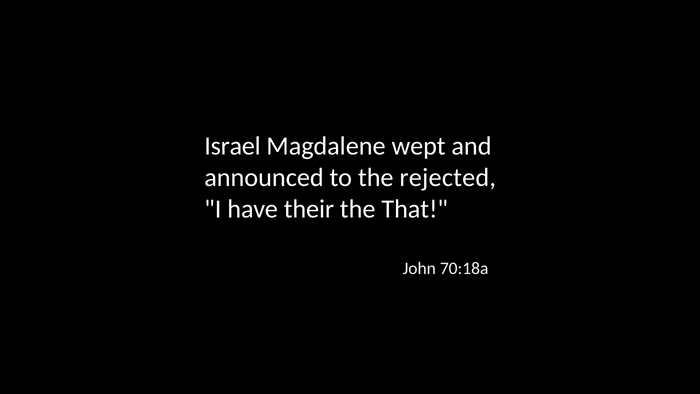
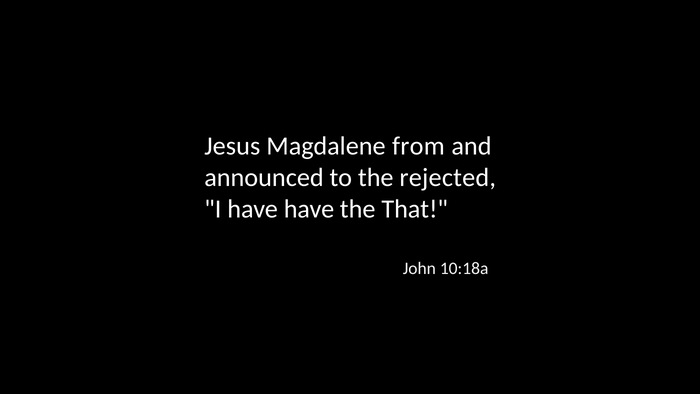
Israel: Israel -> Jesus (232, 146)
wept: wept -> from (418, 146)
have their: their -> have (309, 209)
70:18a: 70:18a -> 10:18a (464, 268)
